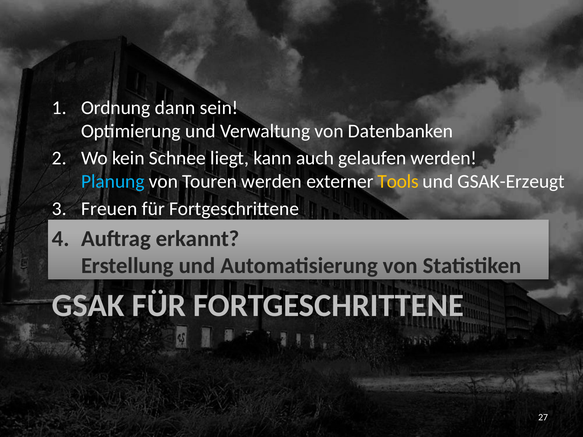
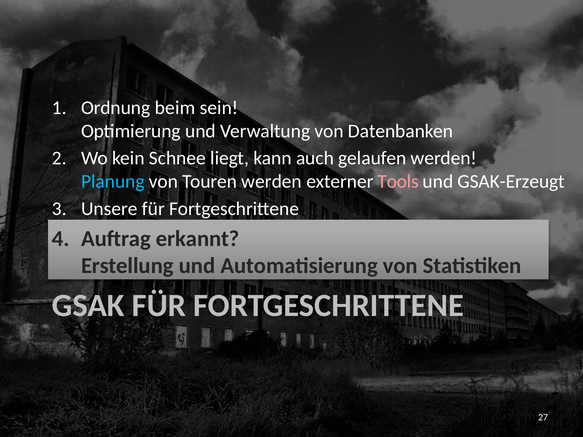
dann: dann -> beim (175, 108)
Tools colour: yellow -> pink (398, 182)
Freuen: Freuen -> Unsere (109, 209)
